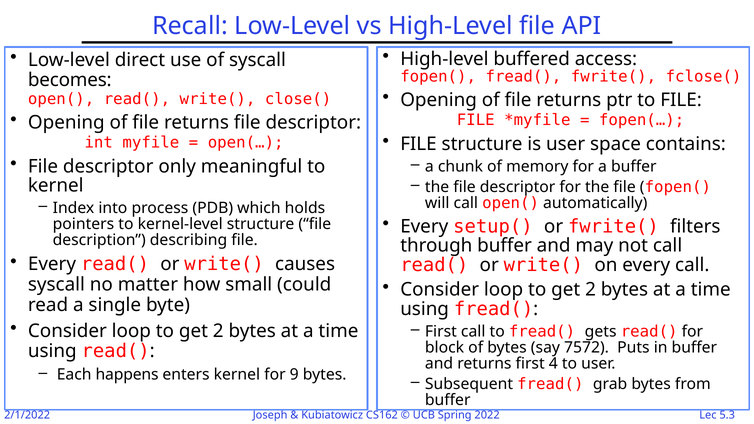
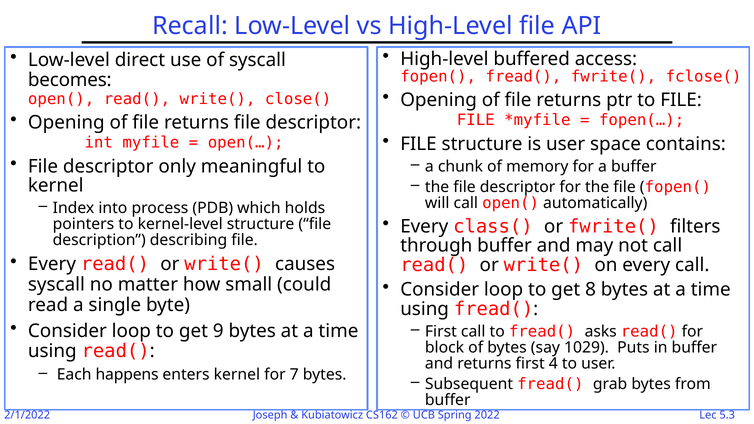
setup(: setup( -> class( (493, 226)
2: 2 -> 8 (591, 290)
2: 2 -> 9 (218, 331)
gets: gets -> asks (601, 332)
7572: 7572 -> 1029 (586, 348)
9: 9 -> 7 (294, 375)
